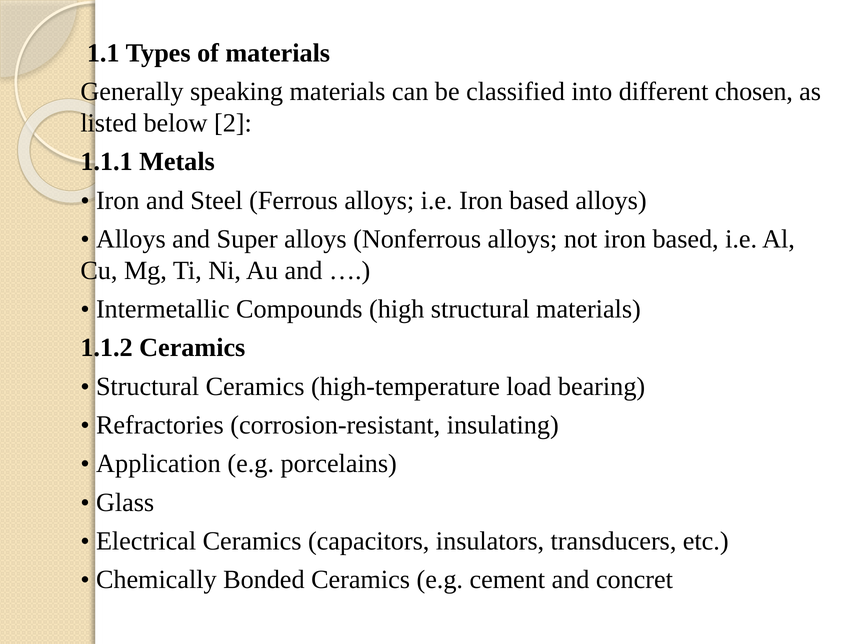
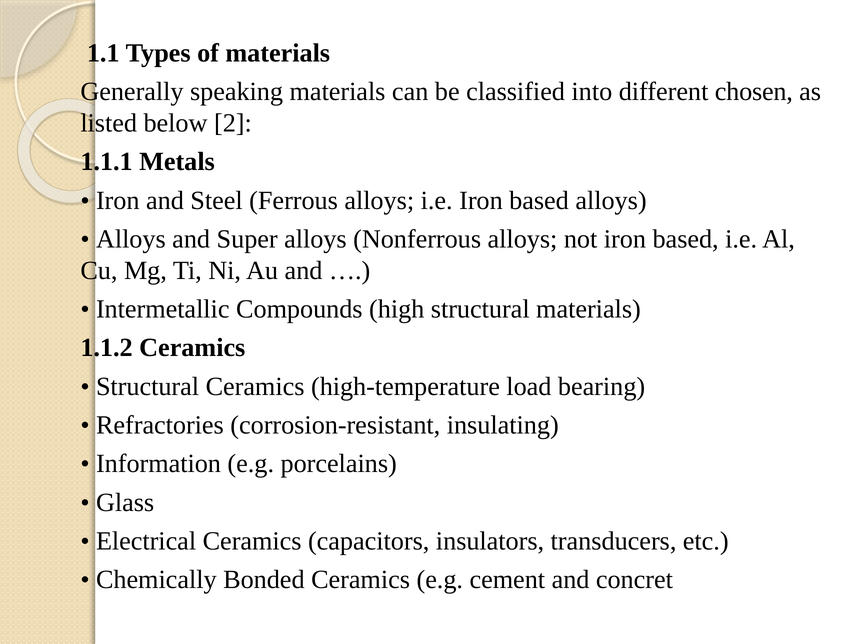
Application: Application -> Information (158, 464)
